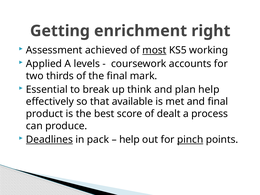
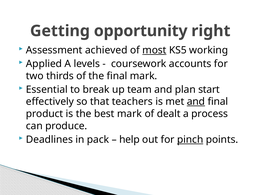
enrichment: enrichment -> opportunity (141, 31)
think: think -> team (139, 89)
plan help: help -> start (209, 89)
available: available -> teachers (132, 102)
and underline: none -> present (196, 102)
best score: score -> mark (130, 114)
Deadlines underline: present -> none (49, 139)
